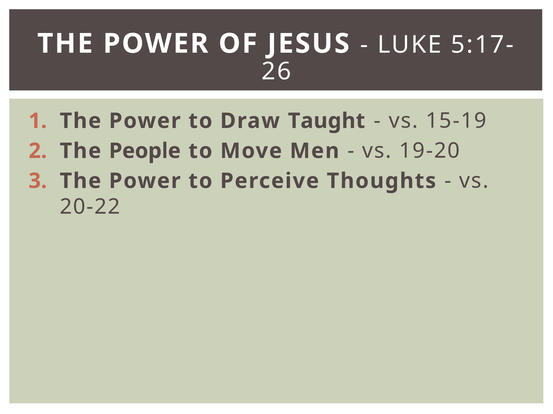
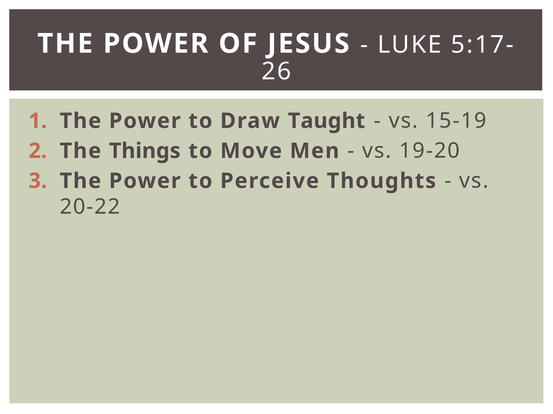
People: People -> Things (145, 151)
